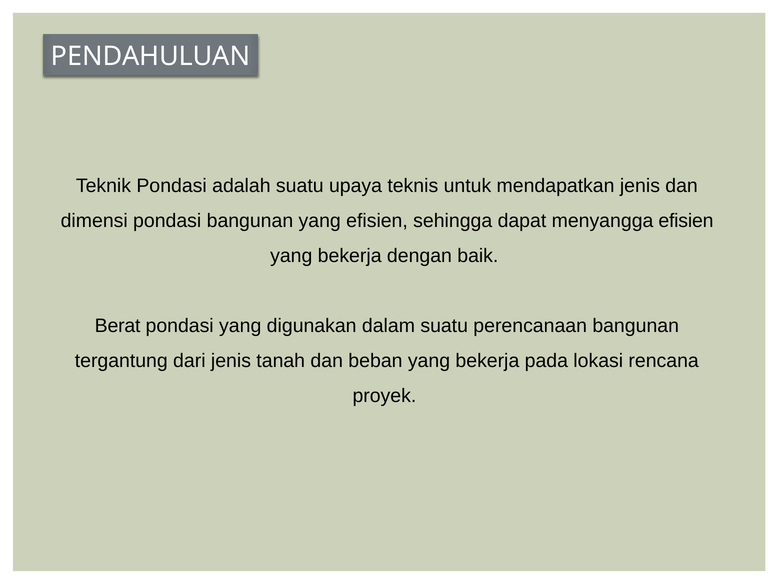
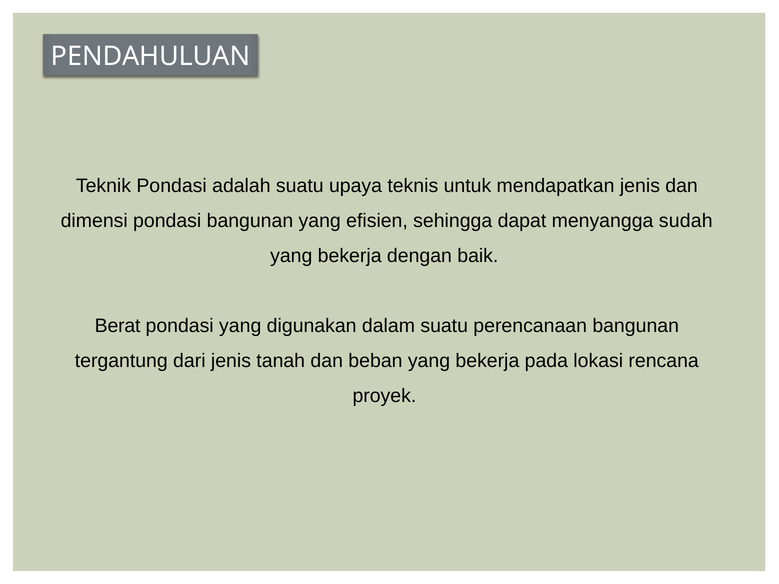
menyangga efisien: efisien -> sudah (686, 221)
